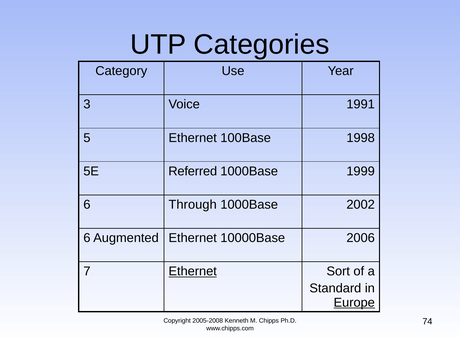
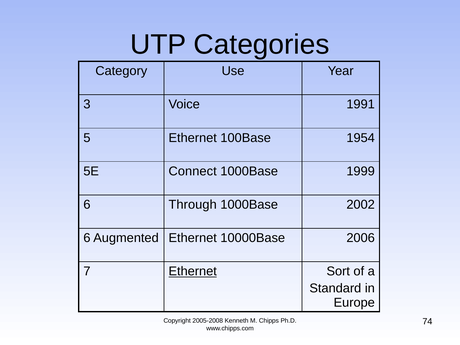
1998: 1998 -> 1954 (361, 138)
Referred: Referred -> Connect (193, 171)
Europe underline: present -> none (354, 302)
